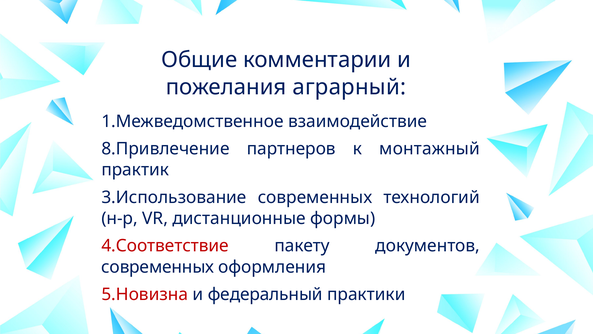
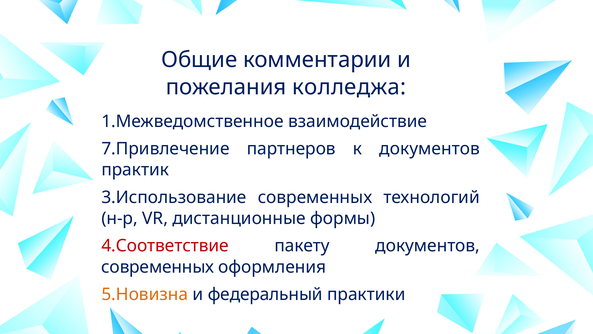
аграрный: аграрный -> колледжа (349, 87)
8.Привлечение: 8.Привлечение -> 7.Привлечение (165, 149)
к монтажный: монтажный -> документов (430, 149)
5.Новизна colour: red -> orange (145, 294)
